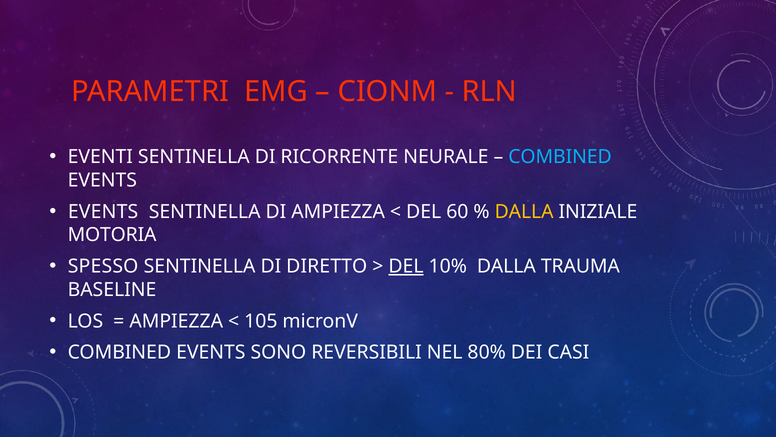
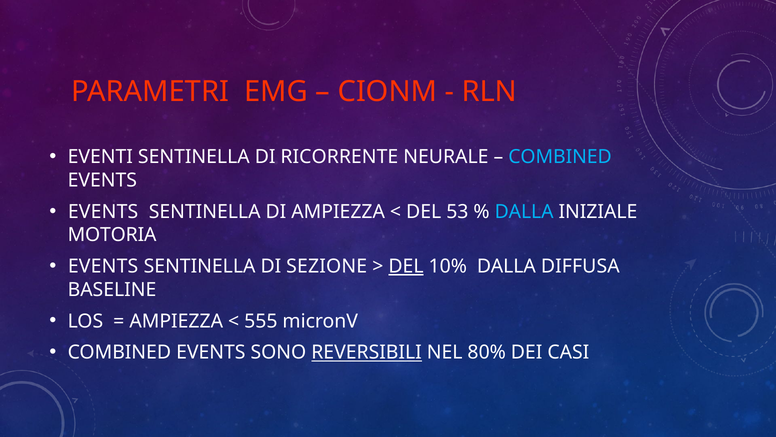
60: 60 -> 53 (457, 211)
DALLA colour: yellow -> light blue (524, 211)
SPESSO: SPESSO -> EVENTS (103, 266)
DIRETTO: DIRETTO -> SEZIONE (327, 266)
TRAUMA: TRAUMA -> DIFFUSA (580, 266)
105: 105 -> 555 (261, 321)
REVERSIBILI underline: none -> present (367, 352)
